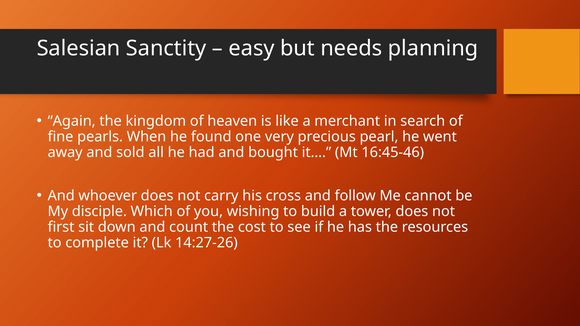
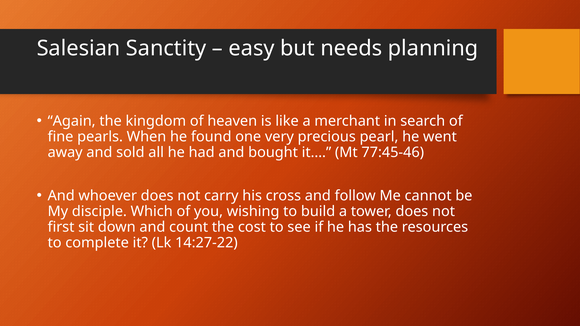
16:45-46: 16:45-46 -> 77:45-46 (393, 152)
14:27-26: 14:27-26 -> 14:27-22 (206, 243)
